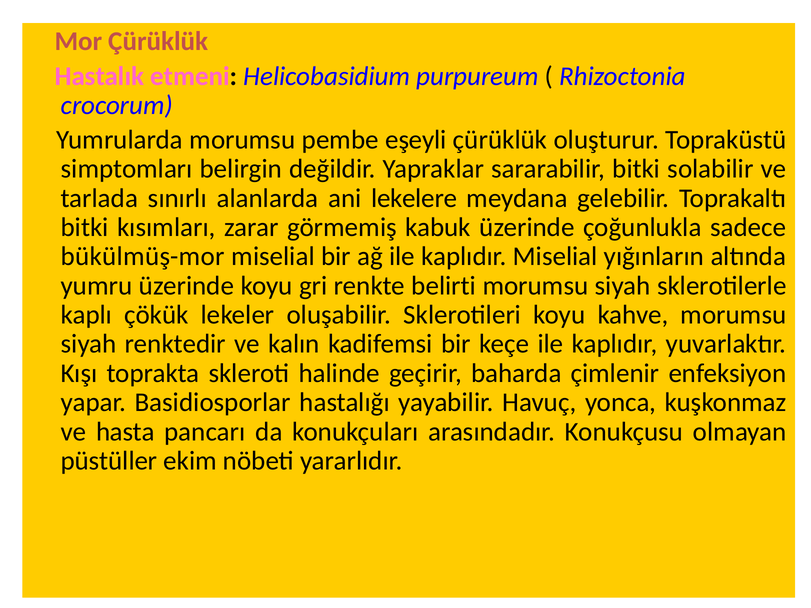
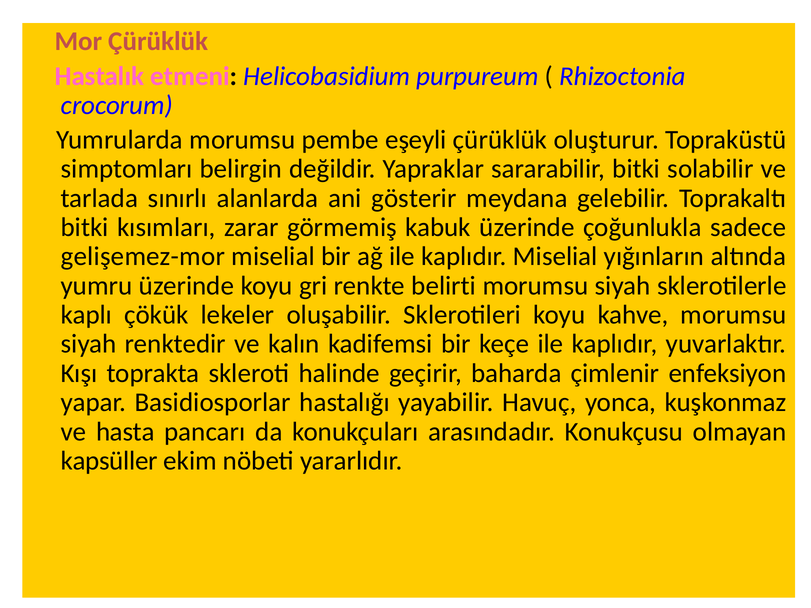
lekelere: lekelere -> gösterir (414, 198)
bükülmüş-mor: bükülmüş-mor -> gelişemez-mor (143, 257)
püstüller: püstüller -> kapsüller (109, 461)
